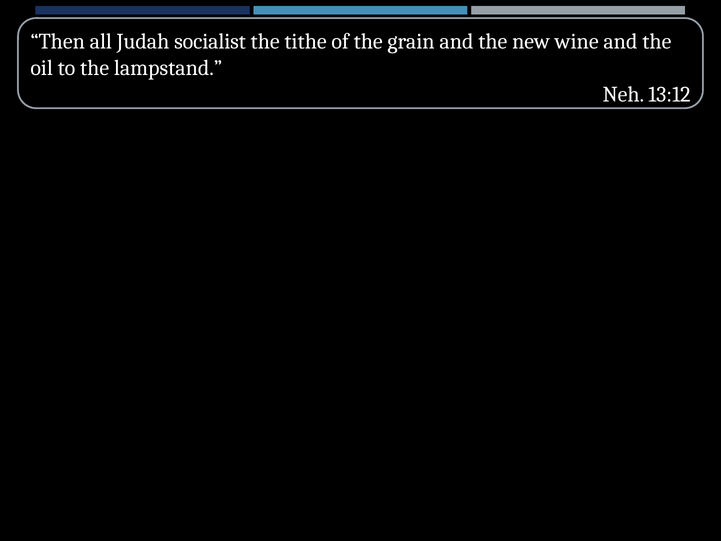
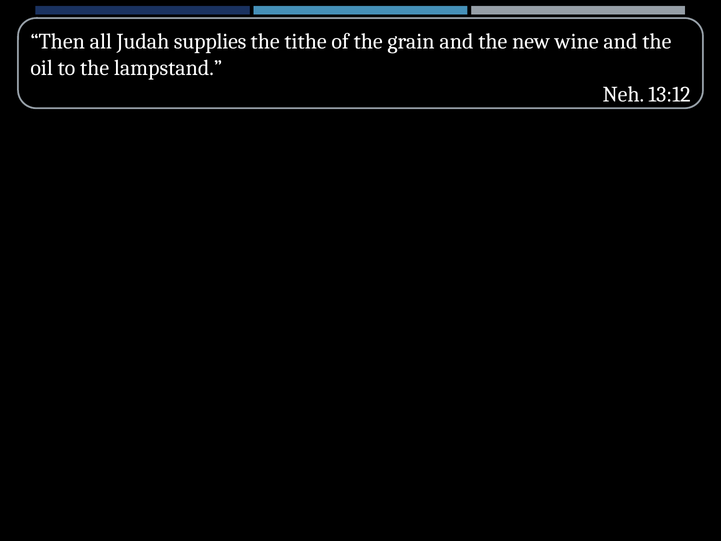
socialist: socialist -> supplies (210, 42)
